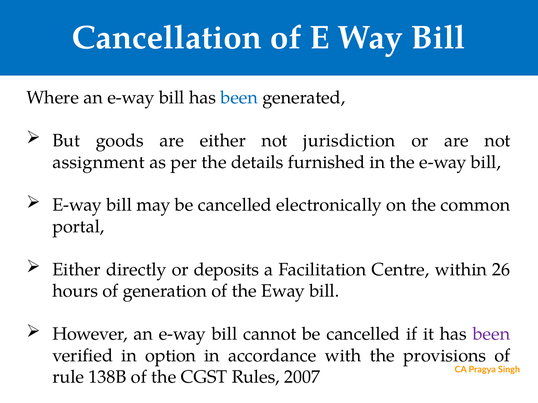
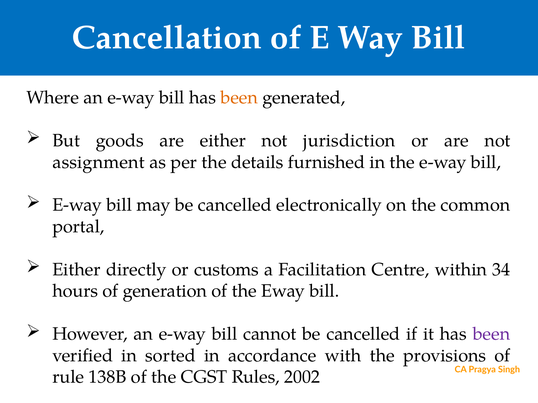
been colour: blue -> orange (239, 98)
deposits: deposits -> customs (226, 270)
26: 26 -> 34 (501, 270)
option: option -> sorted (170, 356)
2007: 2007 -> 2002 (302, 378)
